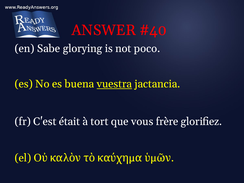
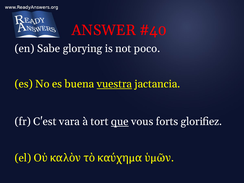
était: était -> vara (69, 122)
que underline: none -> present (120, 122)
frère: frère -> forts (167, 122)
